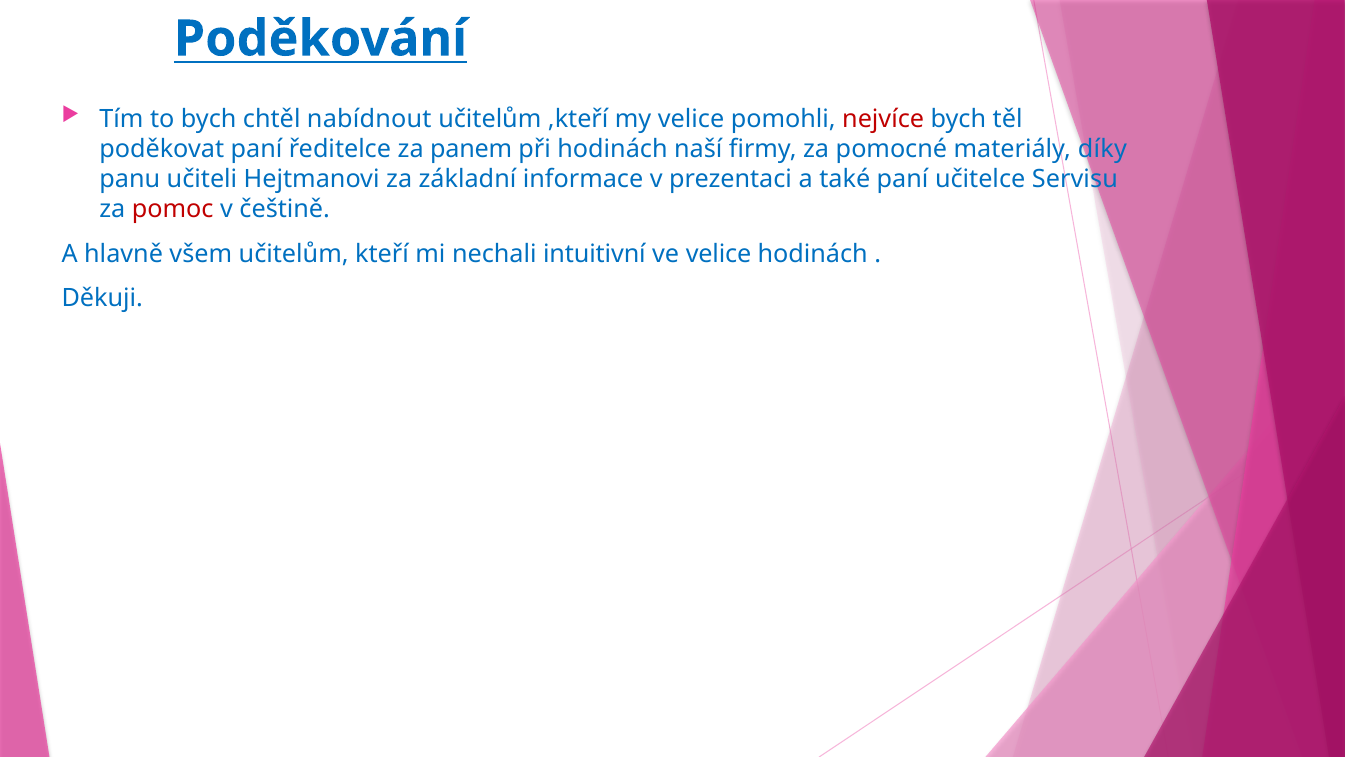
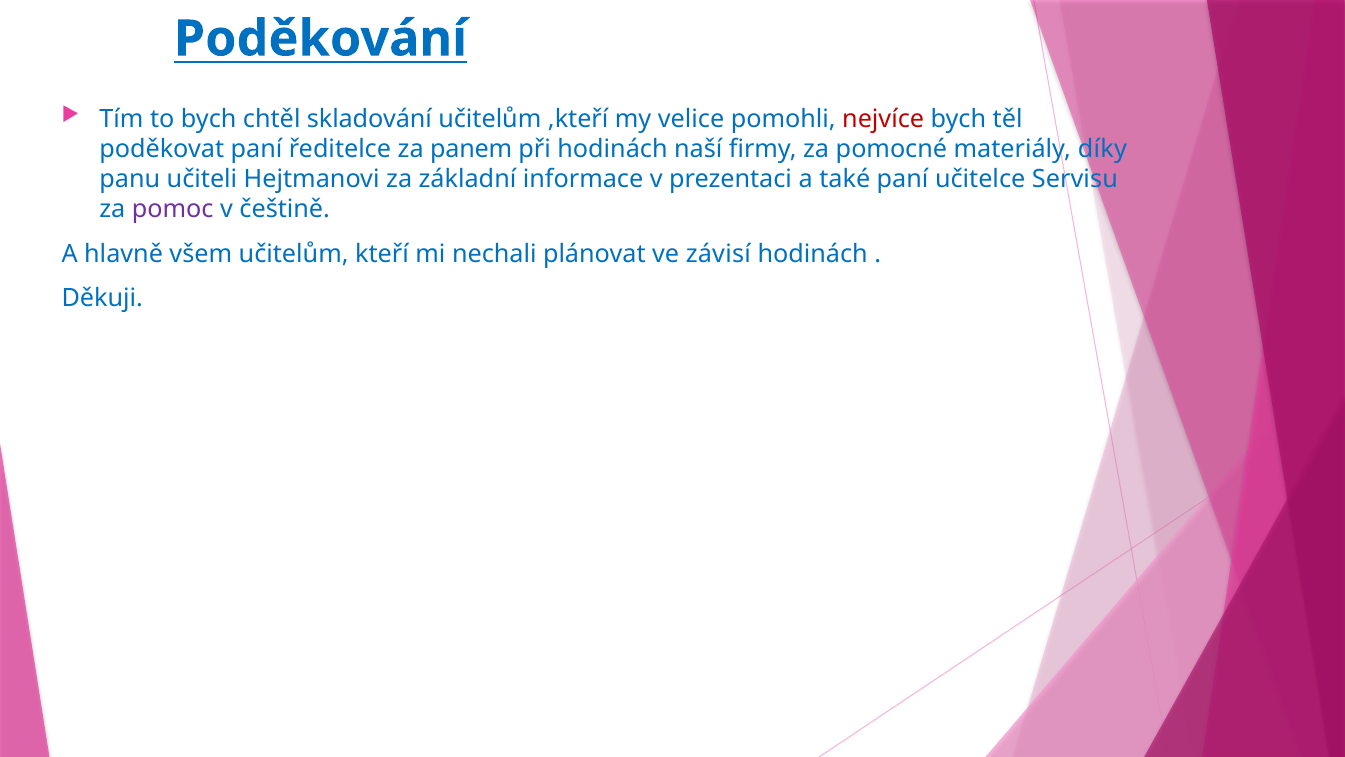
nabídnout: nabídnout -> skladování (369, 119)
pomoc colour: red -> purple (173, 209)
intuitivní: intuitivní -> plánovat (594, 254)
ve velice: velice -> závisí (718, 254)
